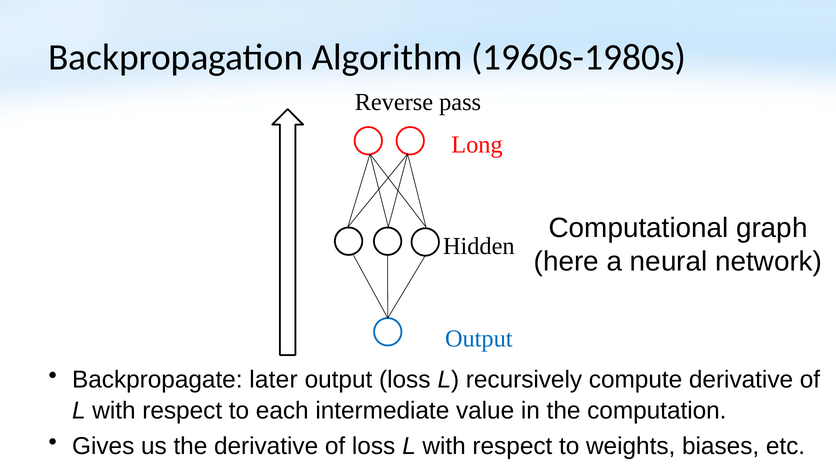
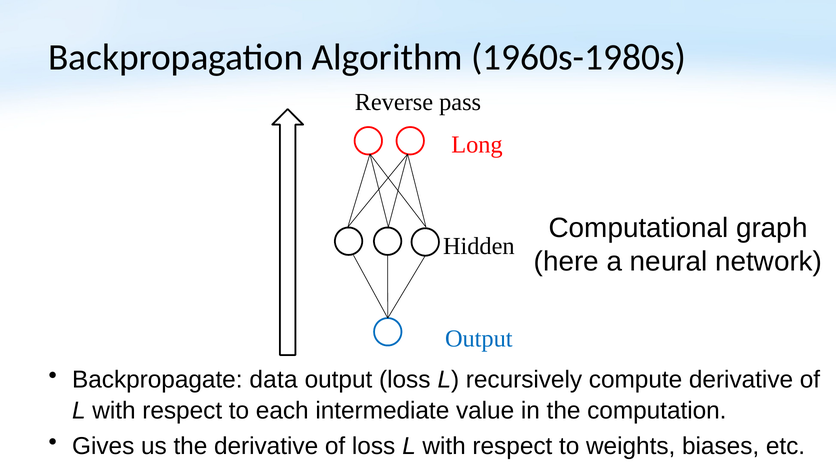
later: later -> data (273, 379)
